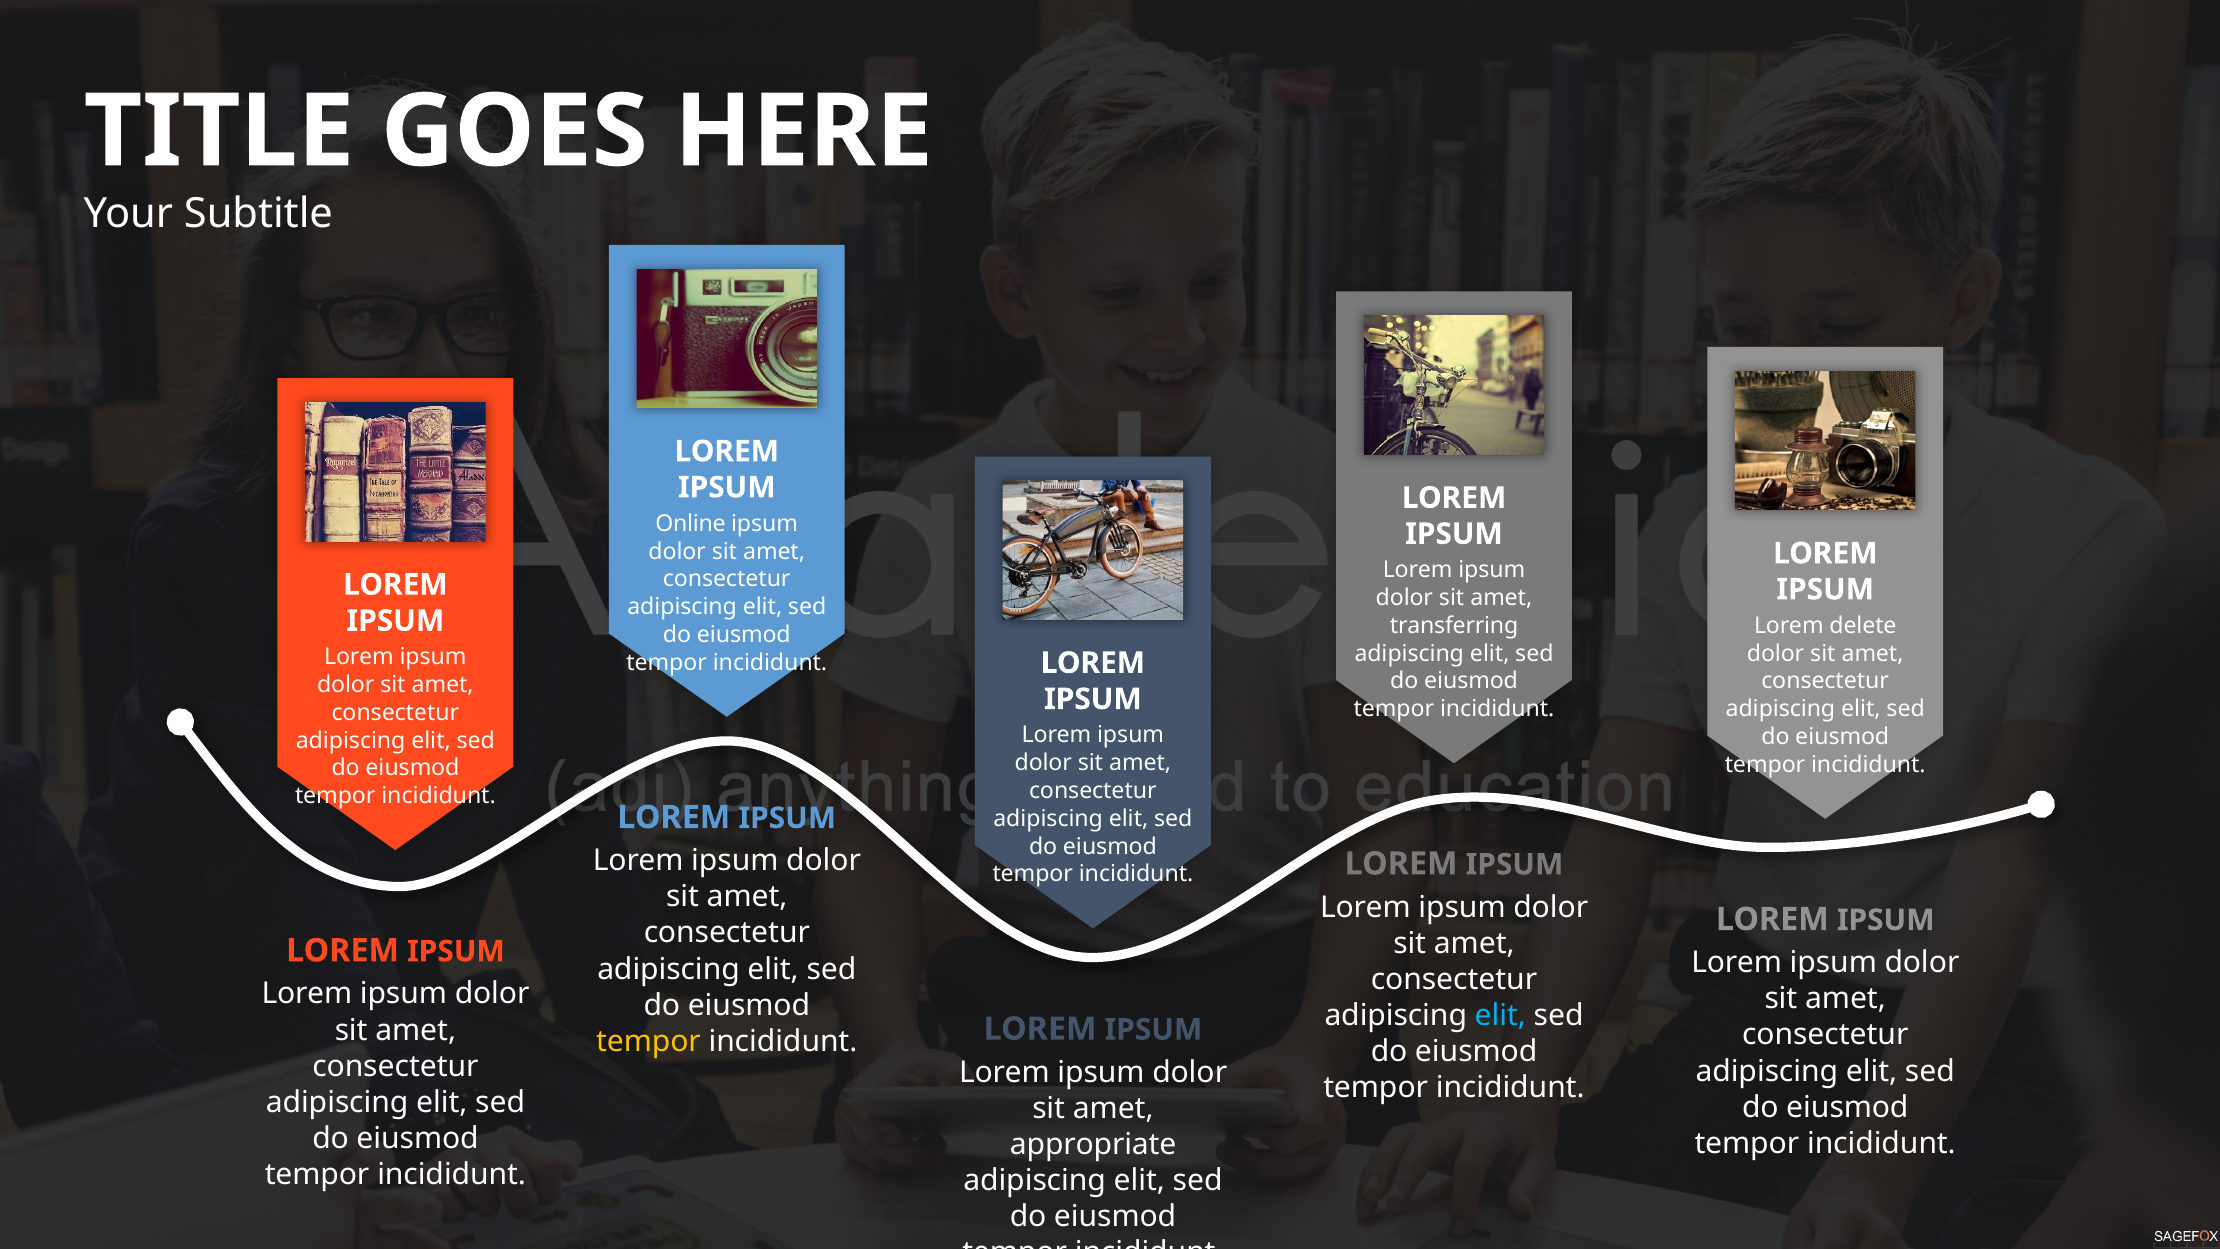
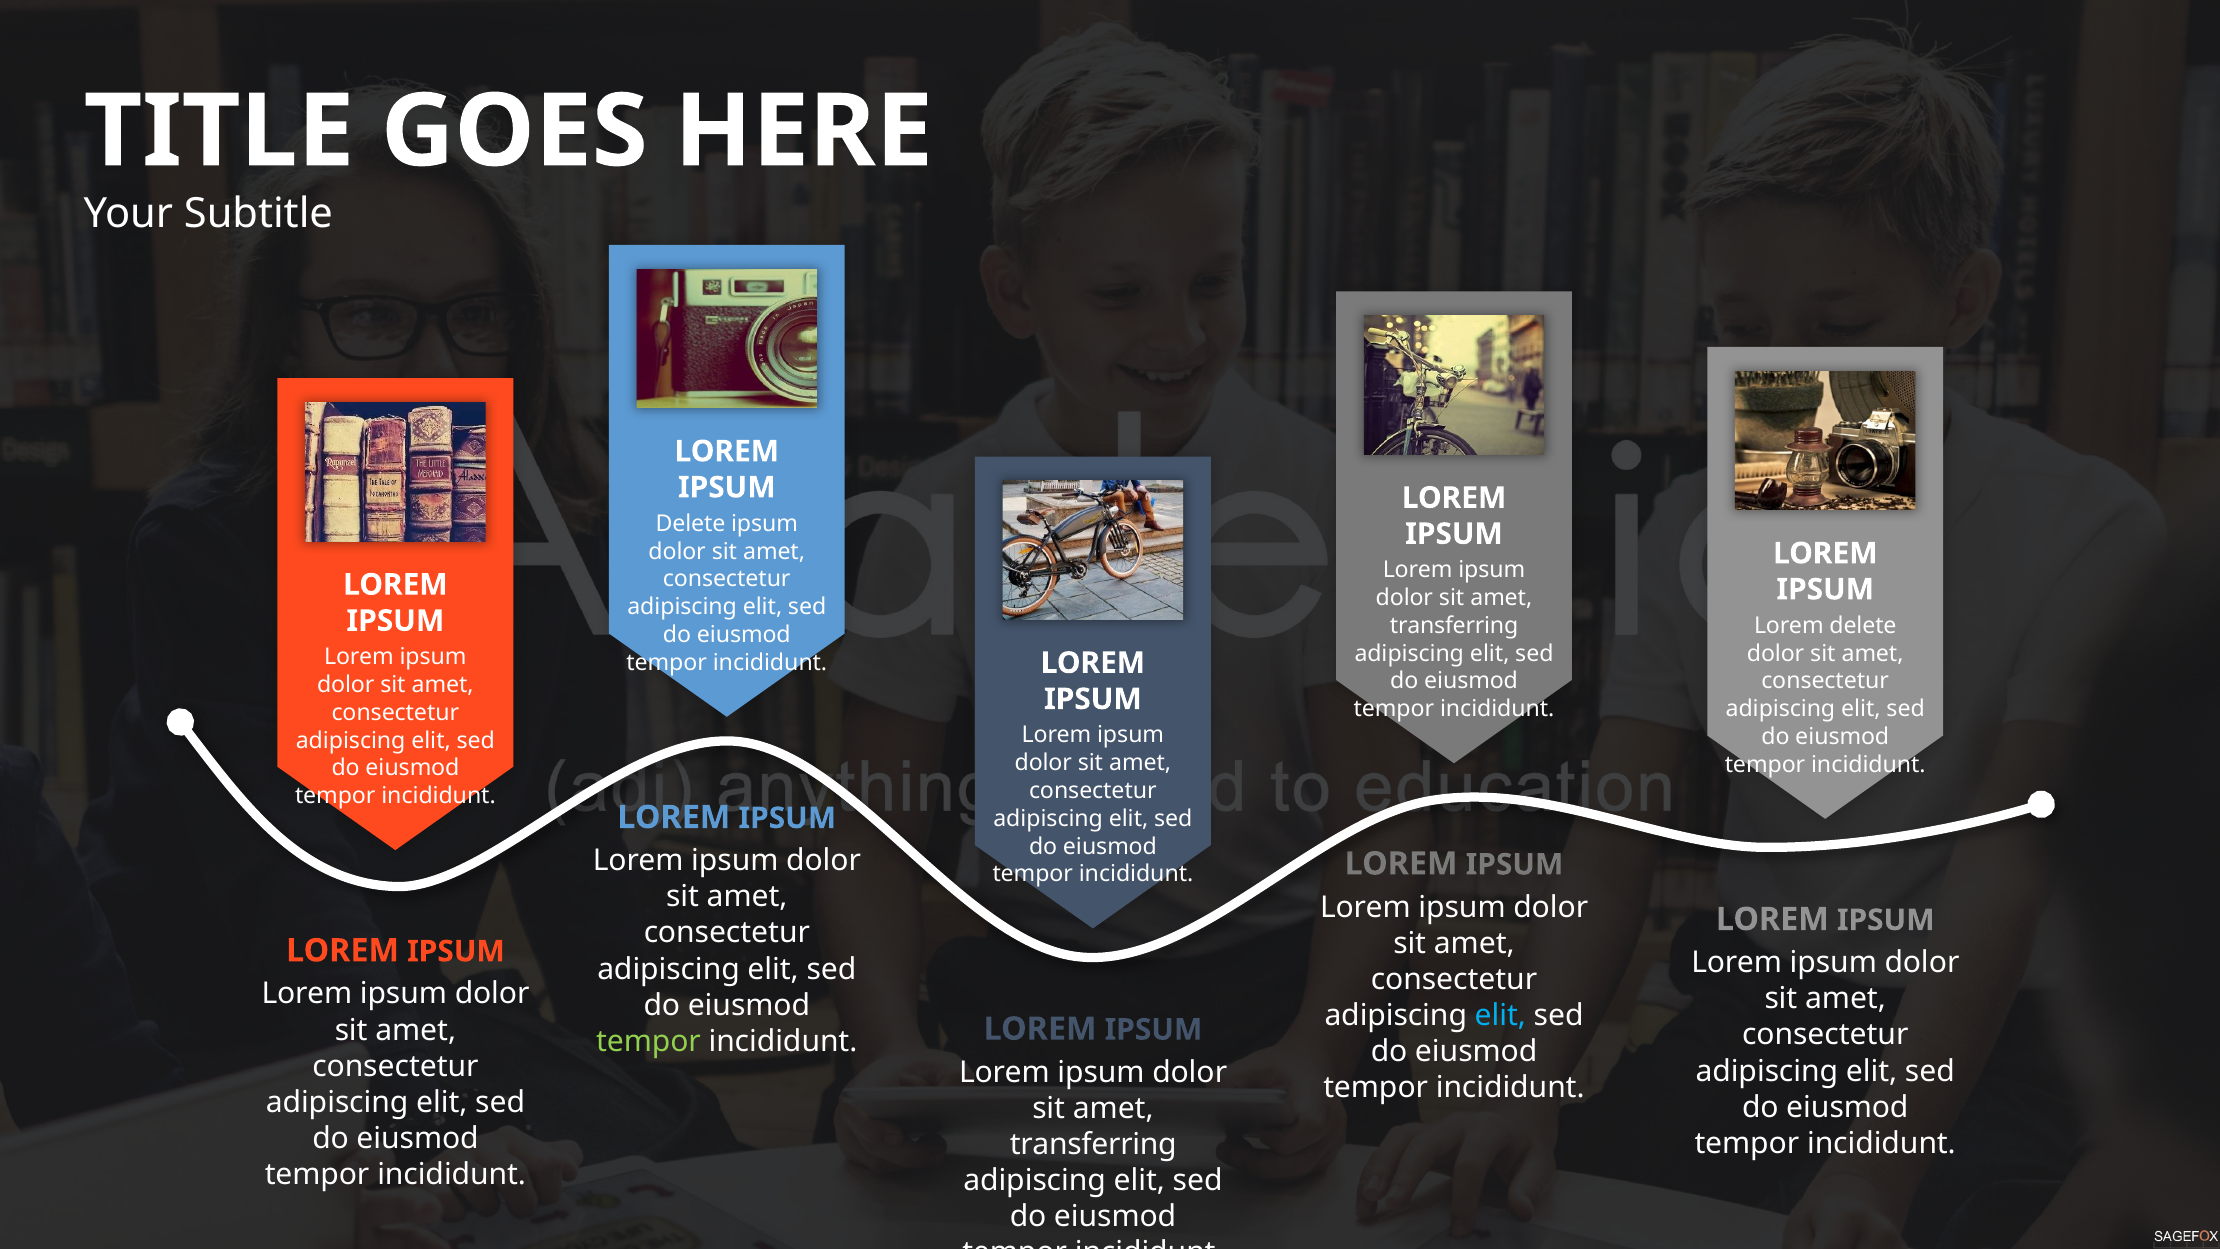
Online: Online -> Delete (690, 524)
tempor colour: yellow -> light green (649, 1041)
appropriate: appropriate -> transferring (1093, 1144)
